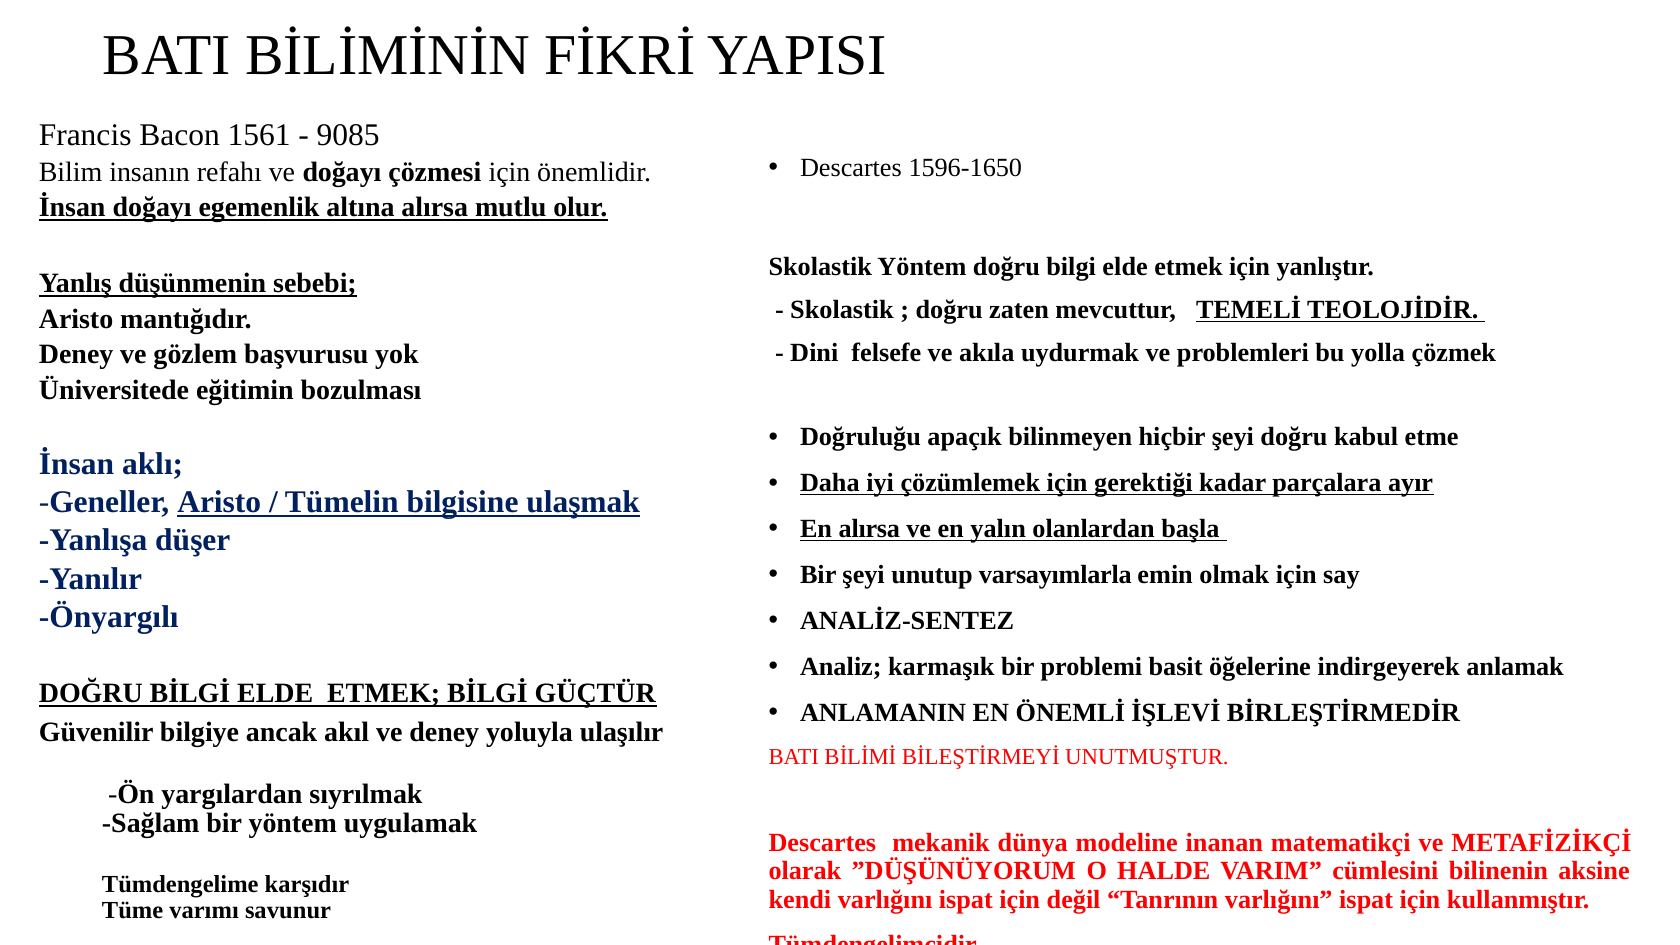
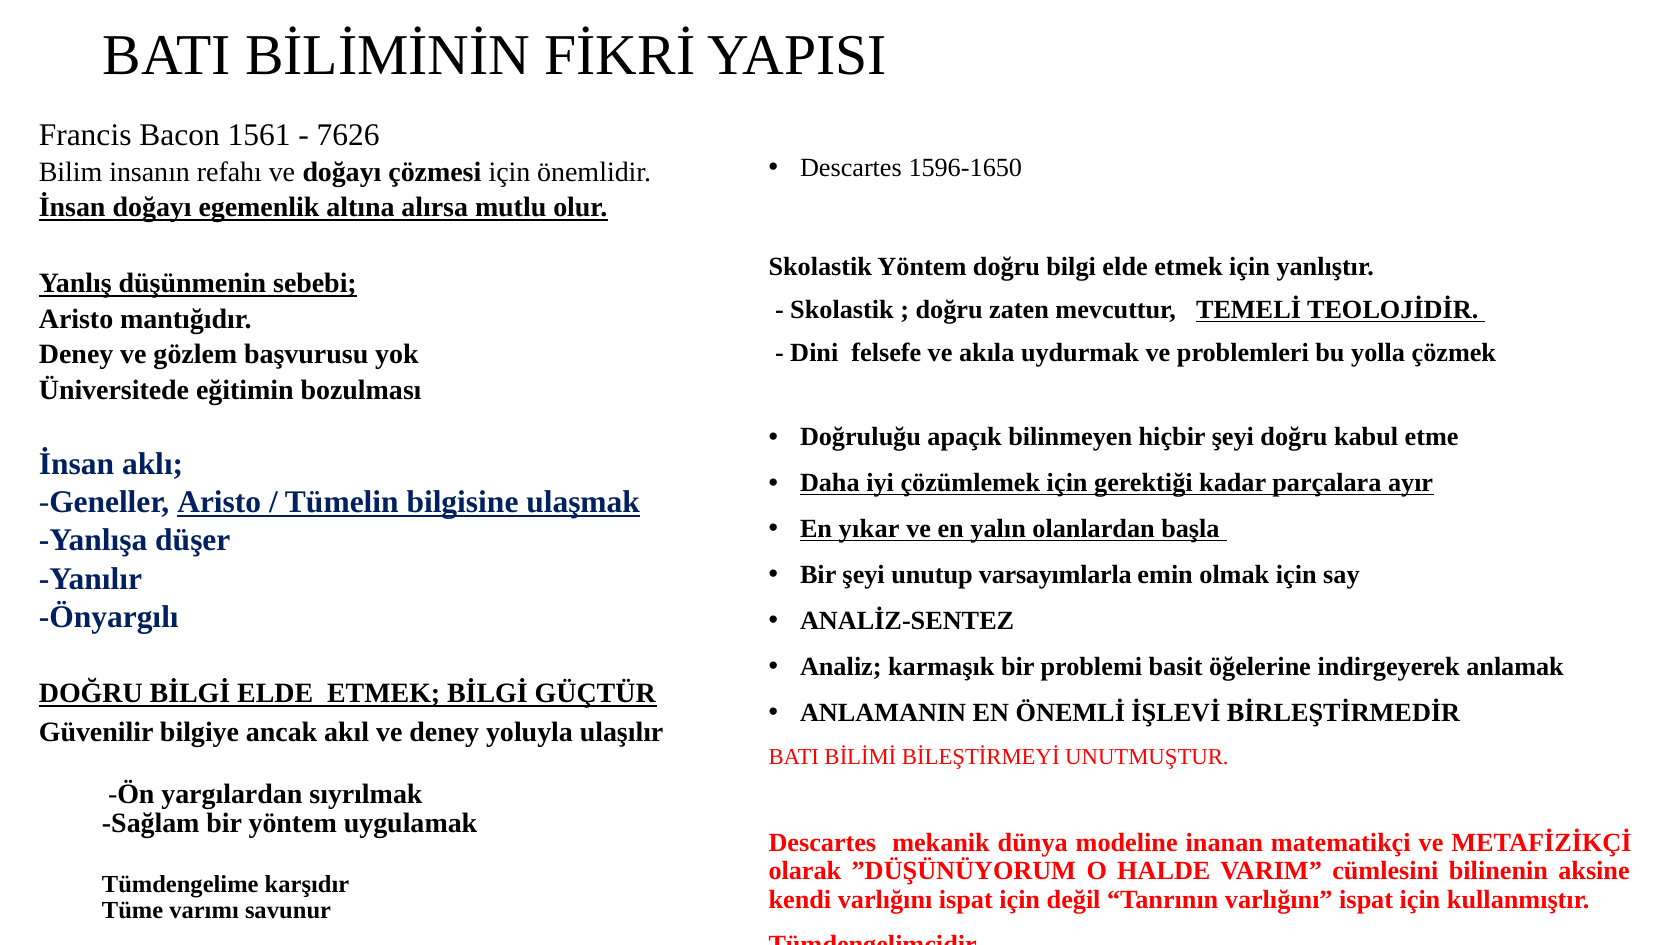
9085: 9085 -> 7626 (348, 135)
En alırsa: alırsa -> yıkar (869, 529)
